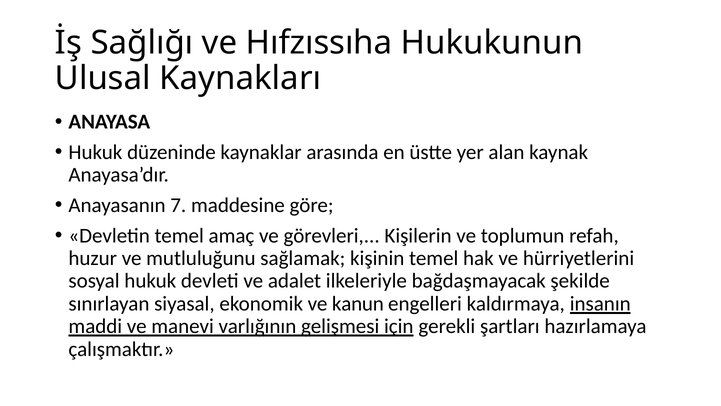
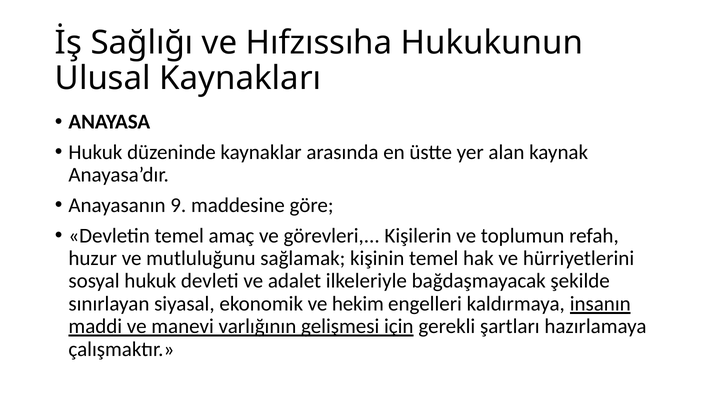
7: 7 -> 9 (178, 205)
kanun: kanun -> hekim (358, 303)
